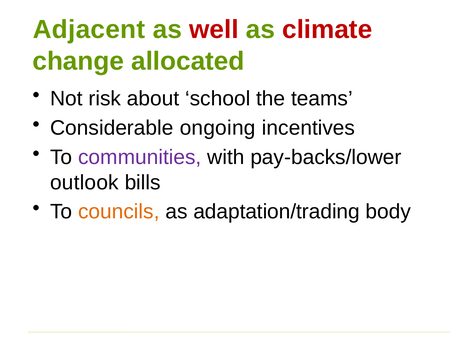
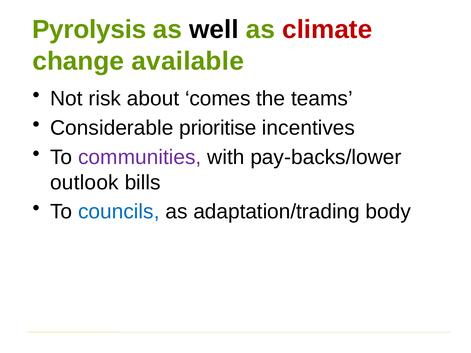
Adjacent: Adjacent -> Pyrolysis (89, 30)
well colour: red -> black (214, 30)
allocated: allocated -> available (188, 61)
school: school -> comes (218, 99)
ongoing: ongoing -> prioritise (218, 128)
councils colour: orange -> blue (119, 212)
